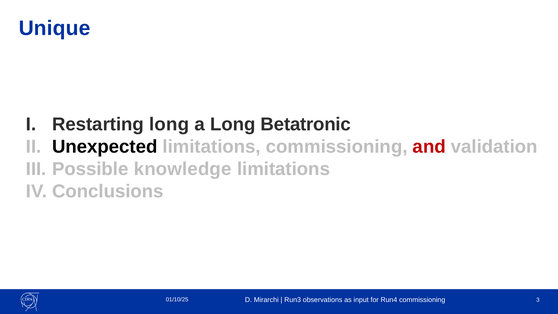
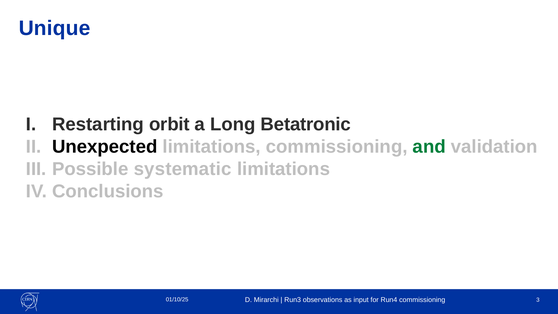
Restarting long: long -> orbit (169, 124)
and colour: red -> green (429, 147)
knowledge: knowledge -> systematic (183, 169)
